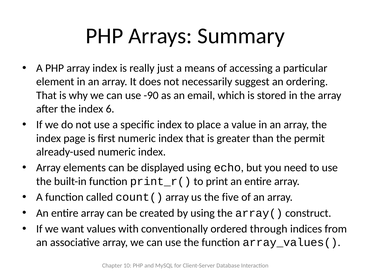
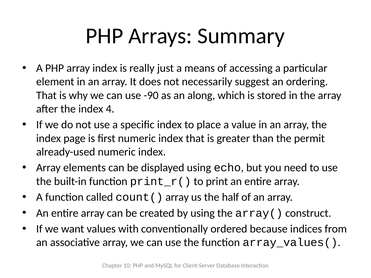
email: email -> along (201, 95)
6: 6 -> 4 (110, 109)
five: five -> half (230, 197)
through: through -> because (269, 229)
